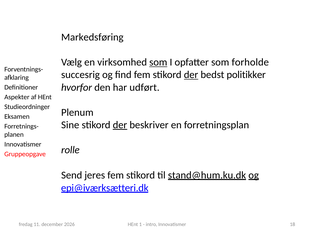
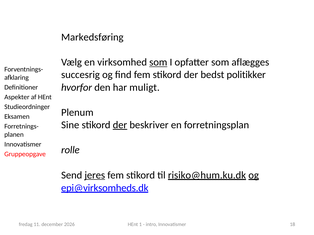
forholde: forholde -> aflægges (250, 62)
der underline: present -> none (191, 75)
udført: udført -> muligt (145, 88)
jeres underline: none -> present (95, 175)
stand@hum.ku.dk: stand@hum.ku.dk -> risiko@hum.ku.dk (207, 175)
epi@iværksætteri.dk: epi@iværksætteri.dk -> epi@virksomheds.dk (105, 188)
